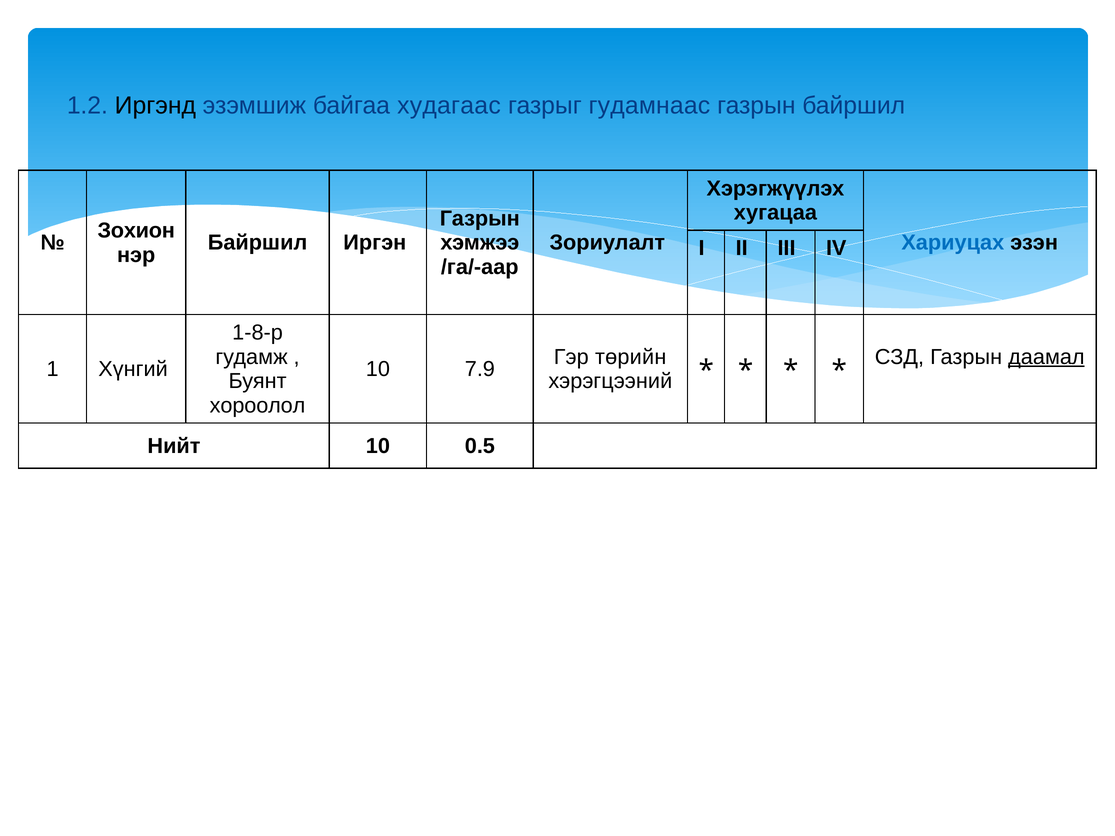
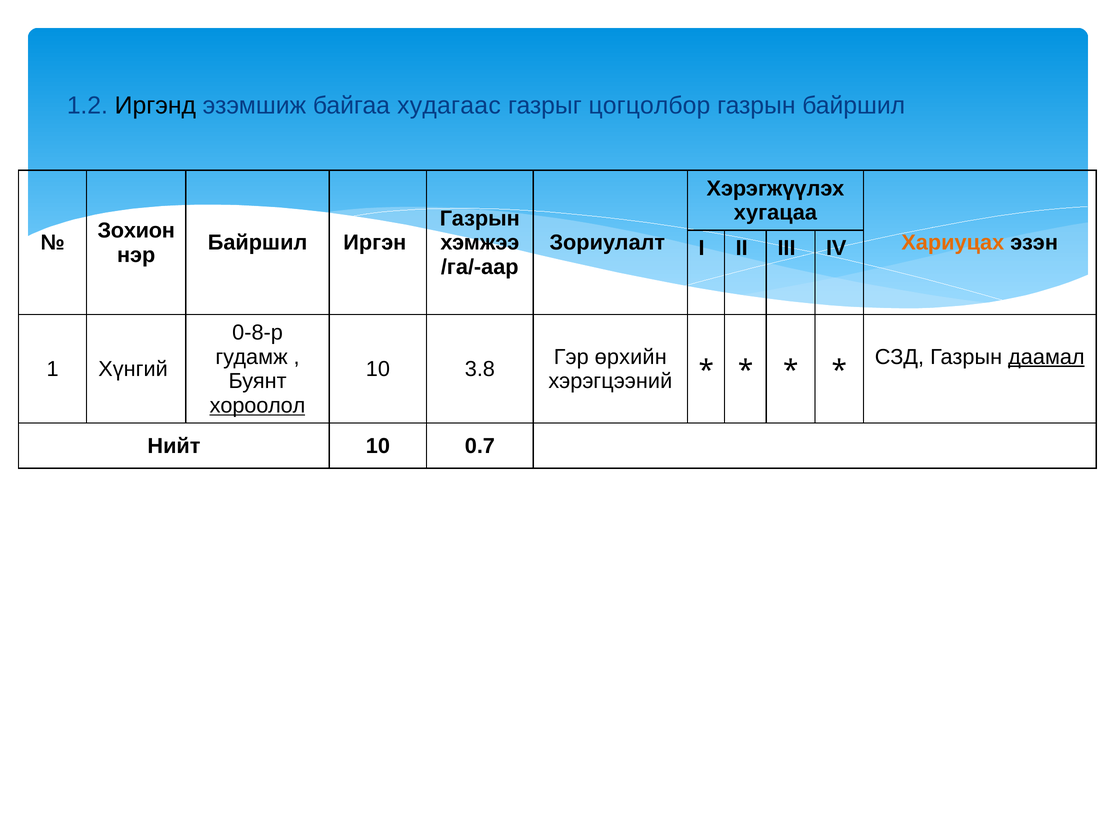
гудамнаас: гудамнаас -> цогцолбор (649, 106)
Хариуцах colour: blue -> orange (953, 243)
1-8-р: 1-8-р -> 0-8-р (258, 333)
төрийн: төрийн -> өрхийн (631, 357)
7.9: 7.9 -> 3.8 (480, 369)
хороолол underline: none -> present (258, 406)
0.5: 0.5 -> 0.7 (480, 446)
